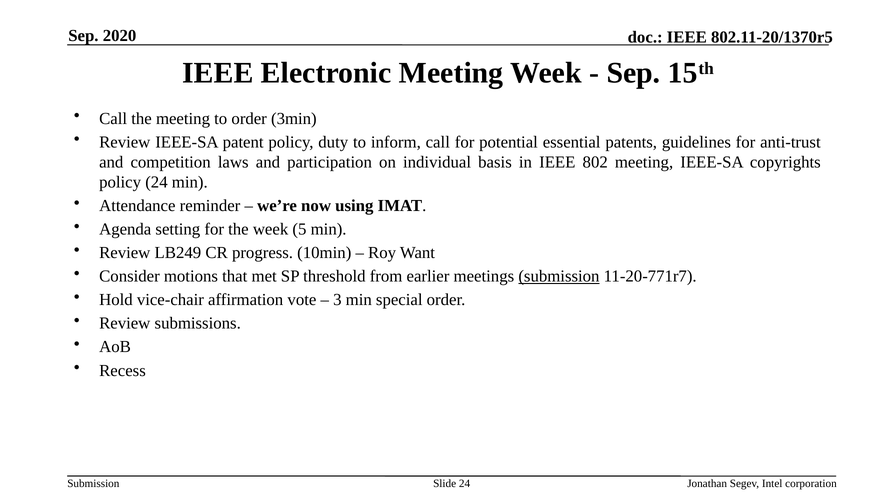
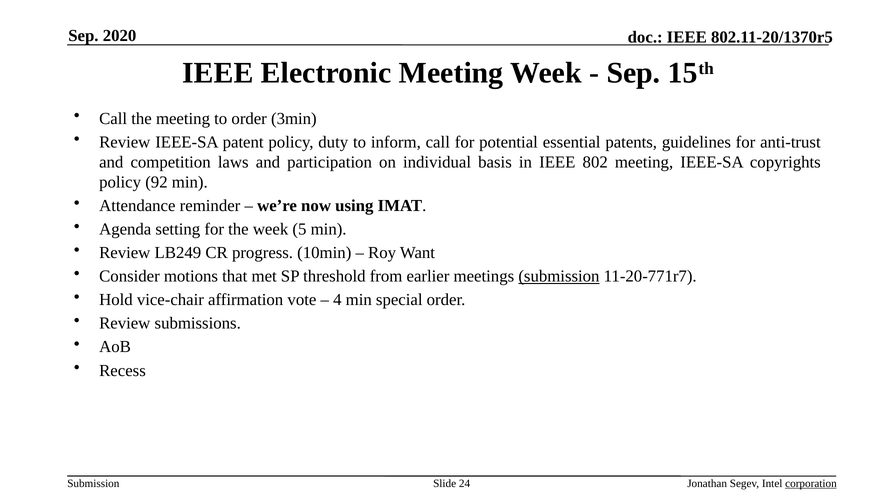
policy 24: 24 -> 92 (156, 182)
3: 3 -> 4 (337, 300)
corporation underline: none -> present (811, 483)
